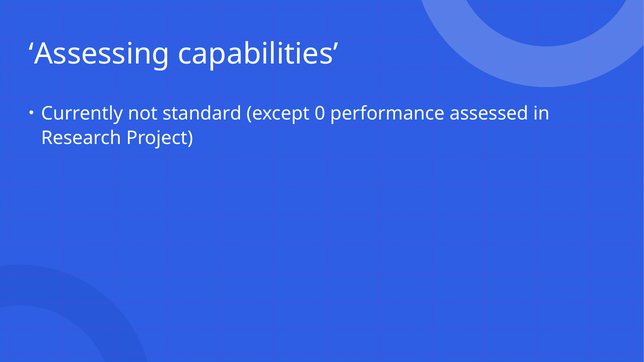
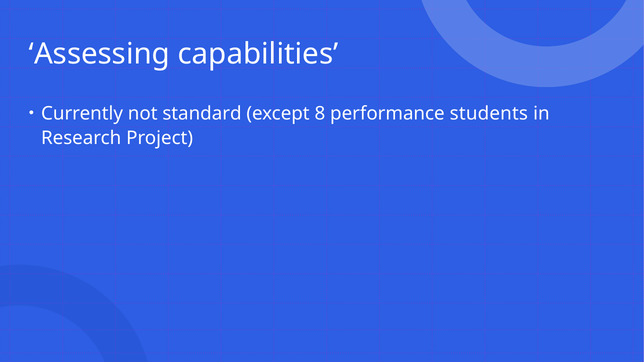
0: 0 -> 8 (320, 114)
assessed: assessed -> students (489, 114)
